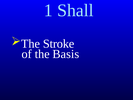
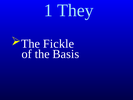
Shall: Shall -> They (75, 10)
Stroke: Stroke -> Fickle (59, 44)
